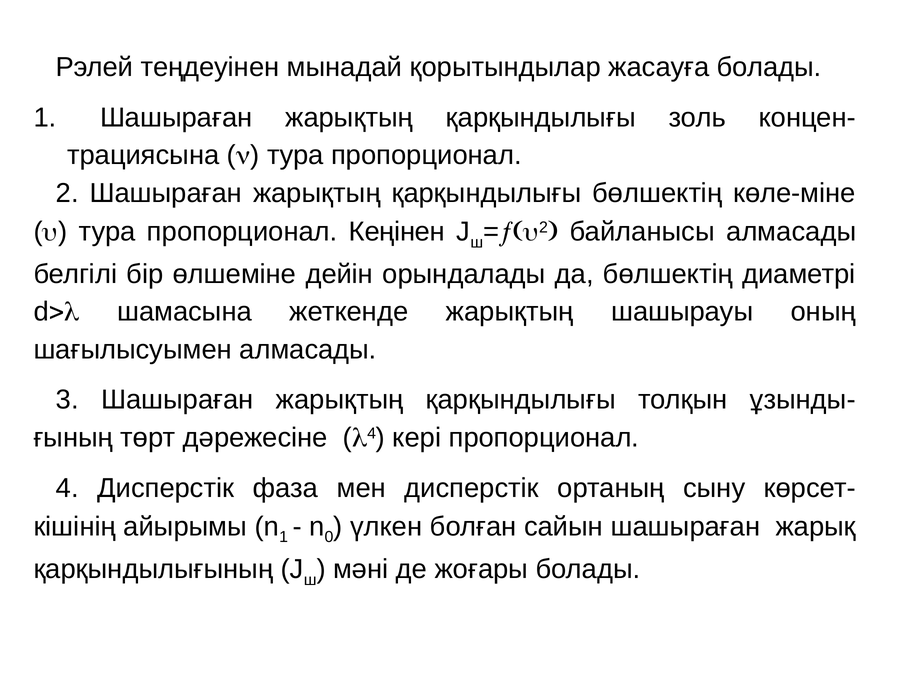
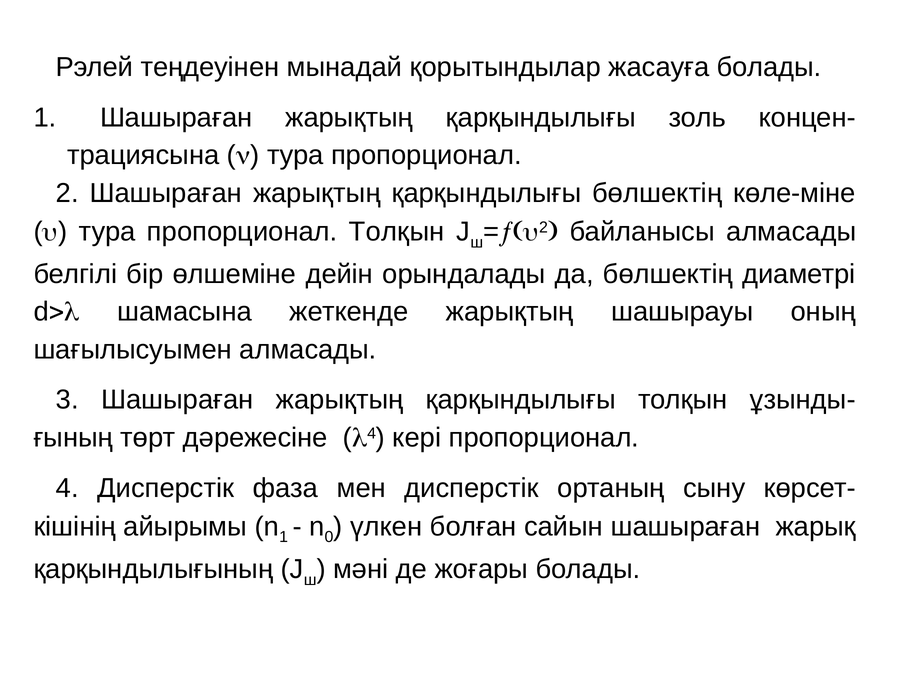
пропорционал Кеңінен: Кеңінен -> Толқын (397, 232)
